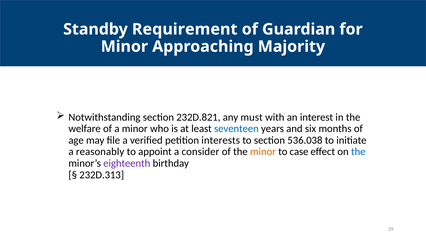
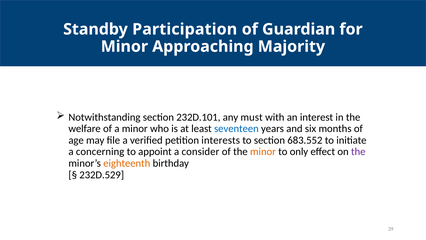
Requirement: Requirement -> Participation (185, 29)
232D.821: 232D.821 -> 232D.101 (198, 117)
536.038: 536.038 -> 683.552 (305, 140)
reasonably: reasonably -> concerning (100, 152)
case: case -> only (299, 152)
the colour: blue -> purple (358, 152)
eighteenth colour: purple -> orange (127, 163)
232D.313: 232D.313 -> 232D.529 (102, 175)
